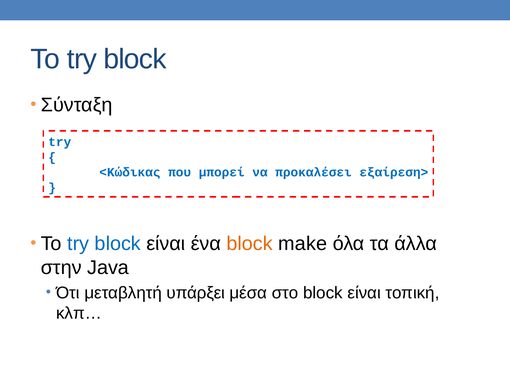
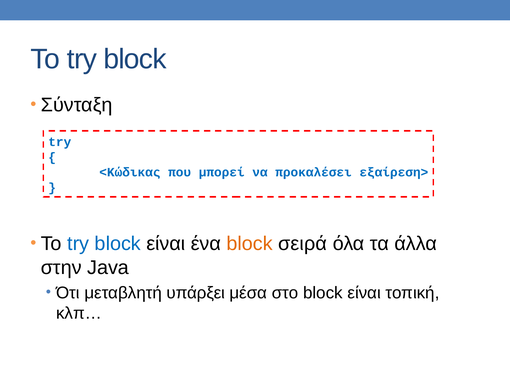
make: make -> σειρά (303, 244)
